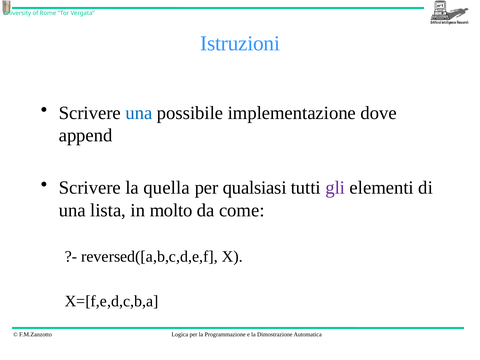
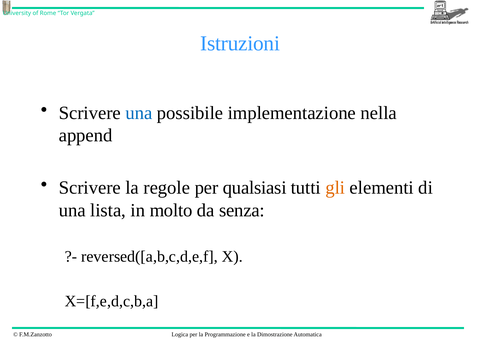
dove: dove -> nella (379, 113)
quella: quella -> regole (167, 188)
gli colour: purple -> orange (335, 188)
come: come -> senza (242, 210)
